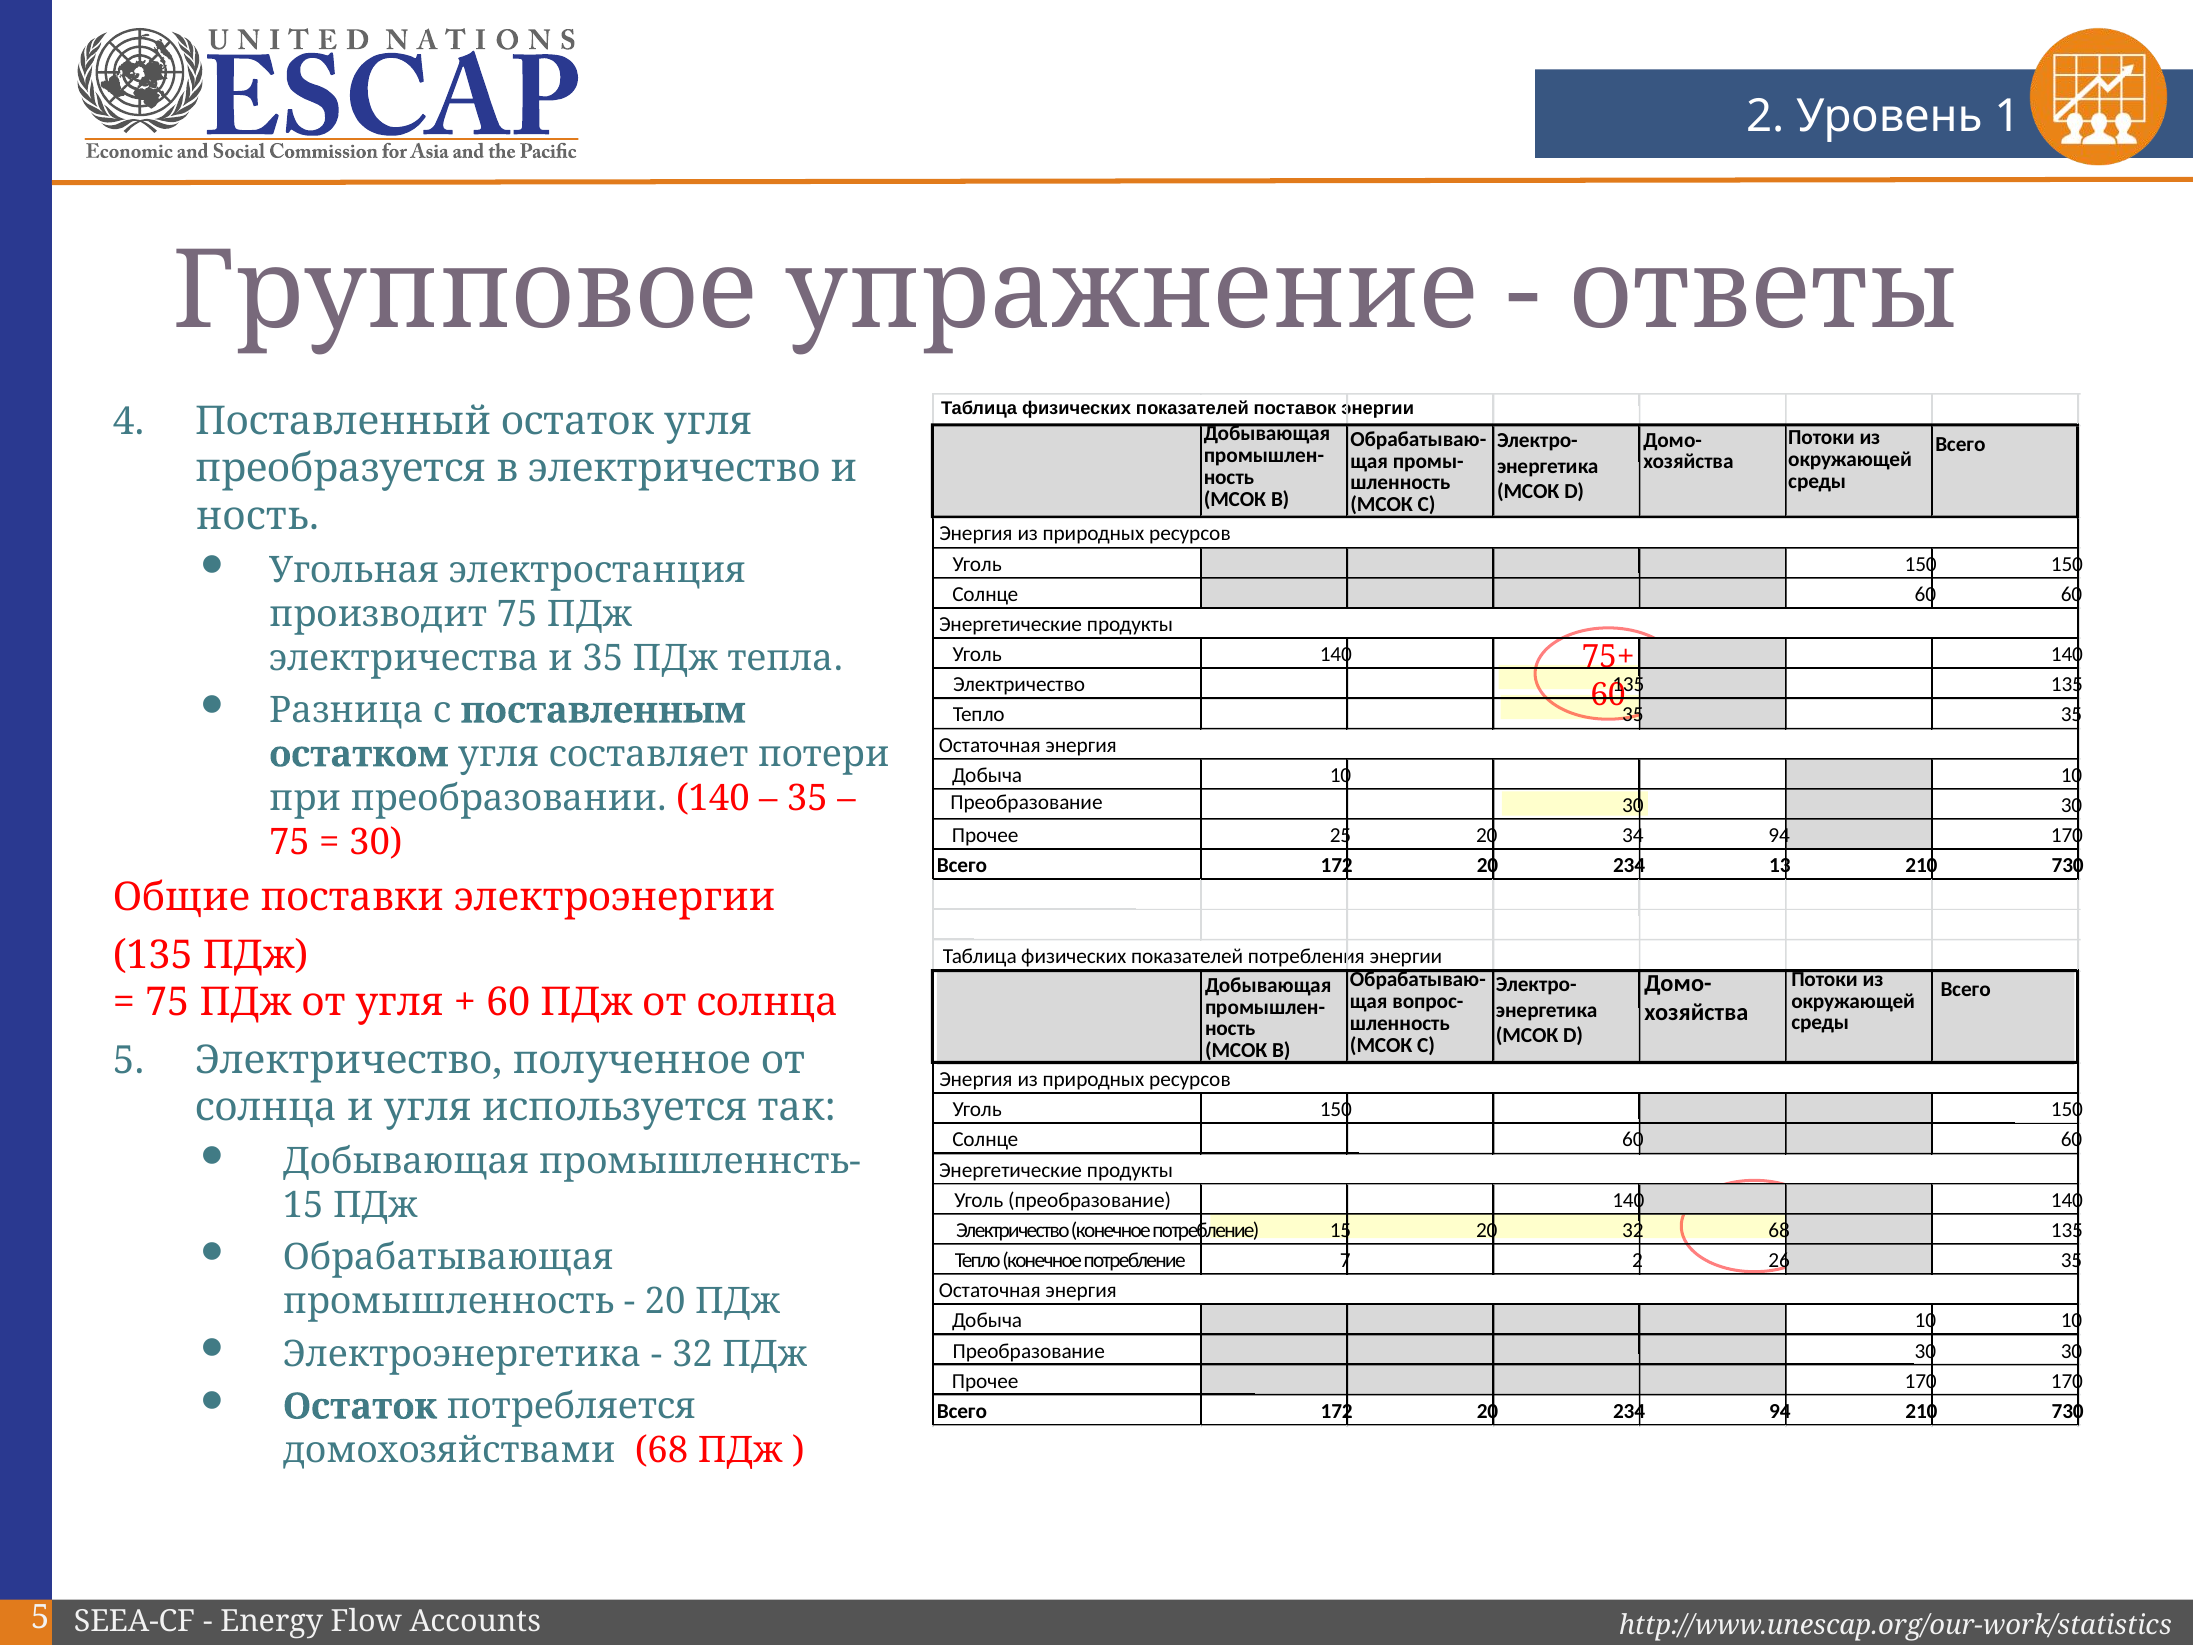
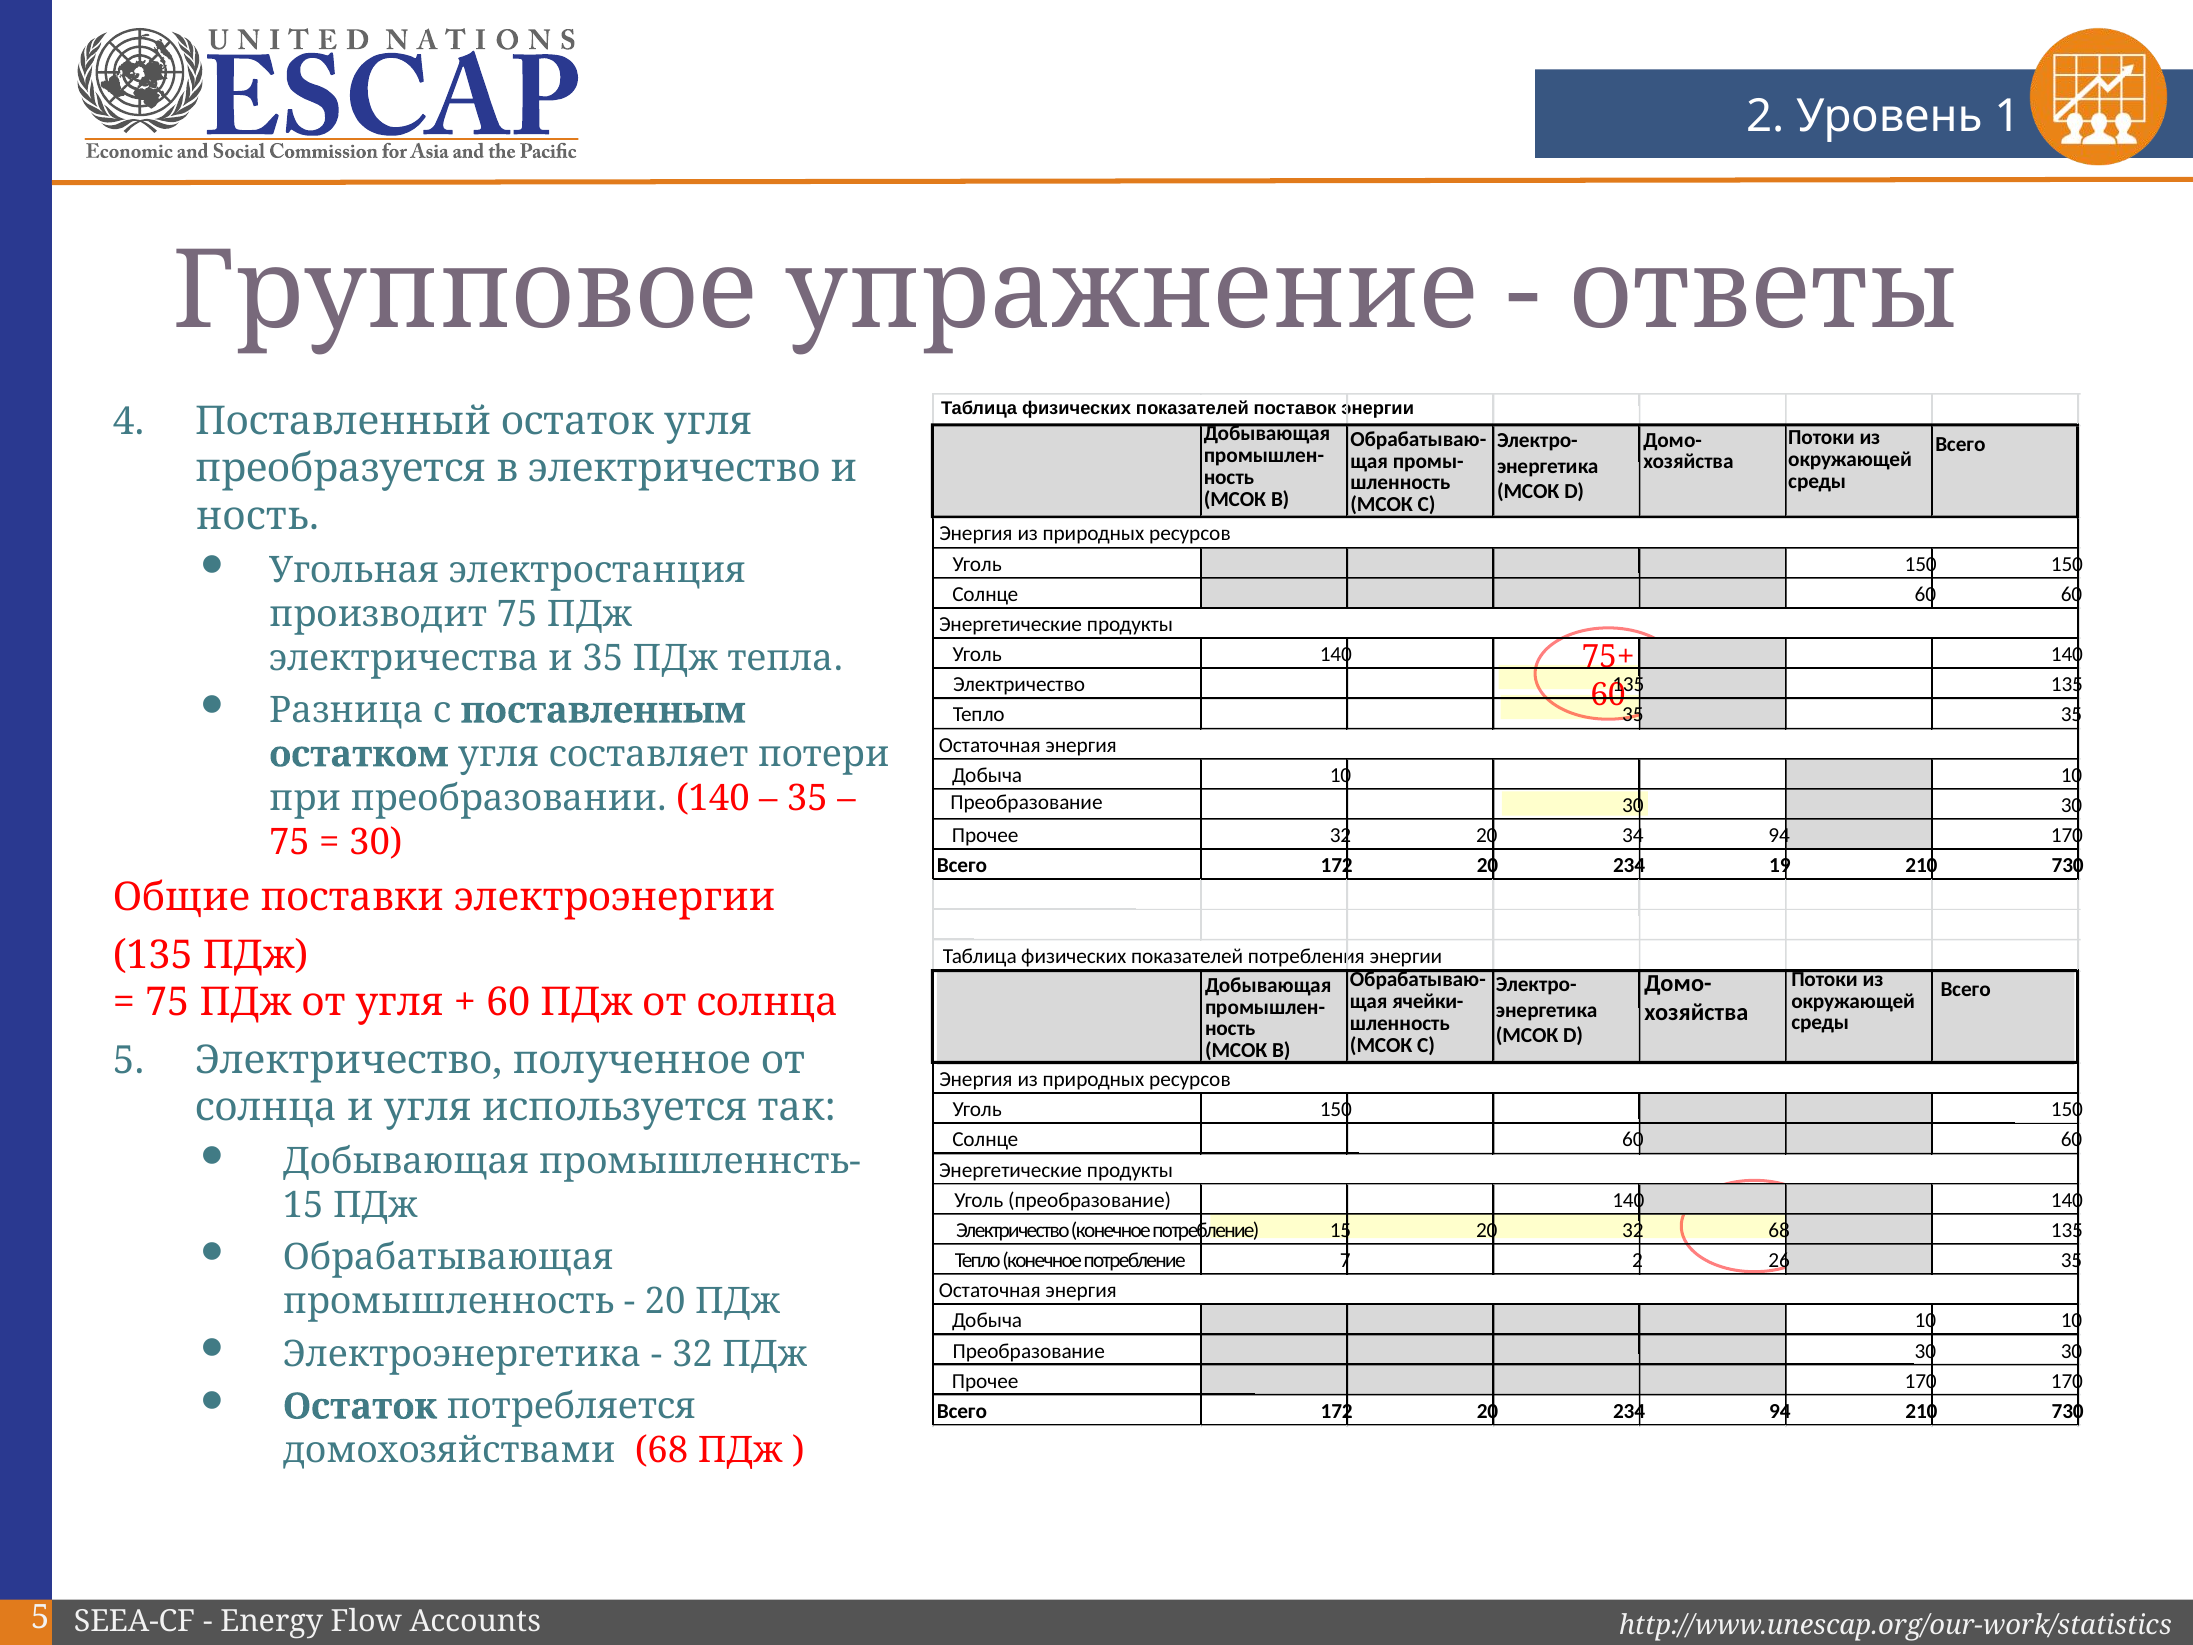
Прочее 25: 25 -> 32 (1341, 835)
13: 13 -> 19 (1780, 865)
вопрос-: вопрос- -> ячейки- (1428, 1001)
